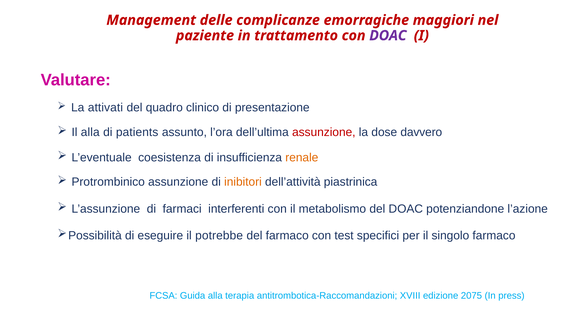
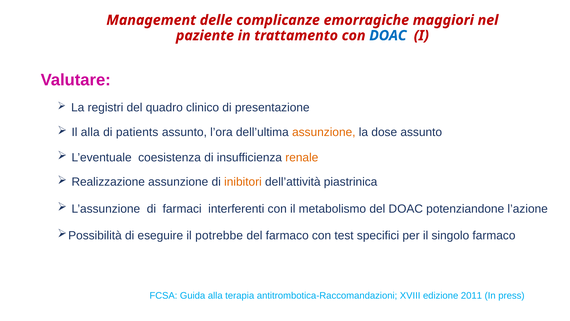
DOAC colour: purple -> blue (388, 36)
attivati: attivati -> registri (105, 108)
assunzione colour: red -> orange (324, 132)
dose davvero: davvero -> assunto (421, 132)
Protrombinico: Protrombinico -> Realizzazione (108, 182)
2075: 2075 -> 2011 (471, 295)
